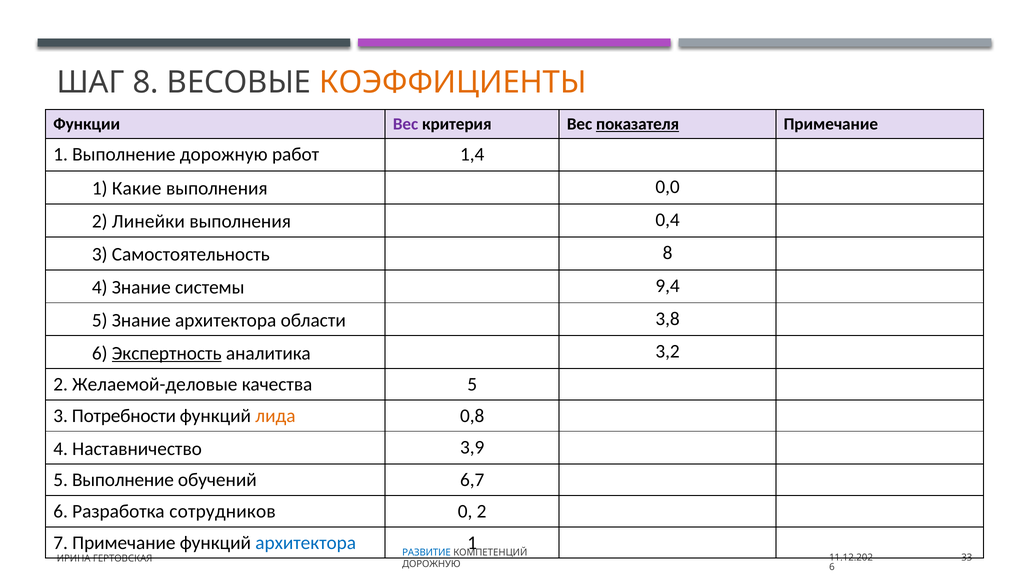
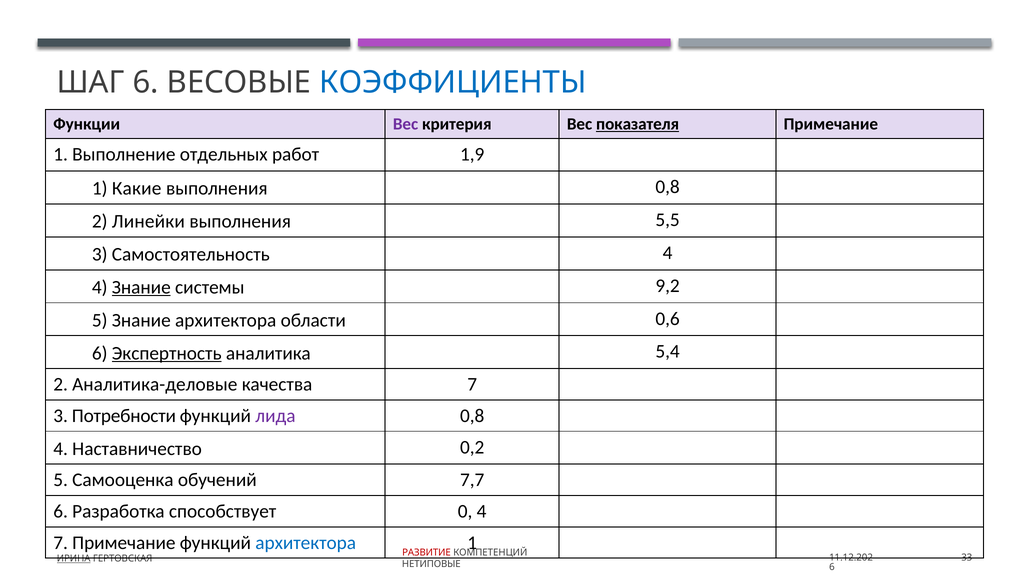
ШАГ 8: 8 -> 6 (146, 83)
КОЭФФИЦИЕНТЫ colour: orange -> blue (453, 83)
Выполнение дорожную: дорожную -> отдельных (224, 154)
1,4: 1,4 -> 1,9 (472, 154)
выполнения 0,0: 0,0 -> 0,8 (668, 187)
0,4: 0,4 -> 5,5 (668, 220)
Самостоятельность 8: 8 -> 4 (668, 253)
Знание underline: none -> present (141, 287)
9,4: 9,4 -> 9,2 (668, 286)
3,8: 3,8 -> 0,6 (668, 319)
3,2: 3,2 -> 5,4 (668, 351)
Желаемой-деловые: Желаемой-деловые -> Аналитика-деловые (155, 384)
качества 5: 5 -> 7 (472, 384)
лида colour: orange -> purple (275, 416)
3,9: 3,9 -> 0,2 (472, 447)
5 Выполнение: Выполнение -> Самооценка (123, 480)
6,7: 6,7 -> 7,7 (472, 480)
сотрудников: сотрудников -> способствует (223, 511)
0 2: 2 -> 4 (482, 511)
РАЗВИТИЕ colour: blue -> red (426, 552)
ИРИНА underline: none -> present (74, 558)
ДОРОЖНУЮ: ДОРОЖНУЮ -> НЕТИПОВЫЕ (431, 564)
